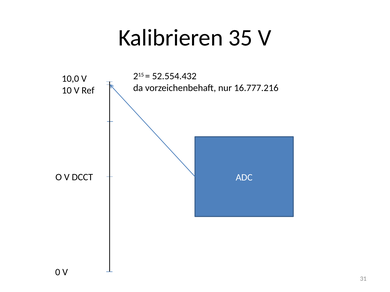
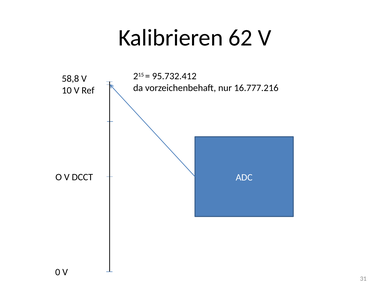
35: 35 -> 62 (240, 38)
52.554.432: 52.554.432 -> 95.732.412 (174, 76)
10,0: 10,0 -> 58,8 (70, 79)
